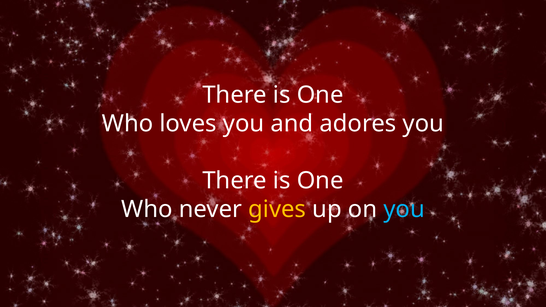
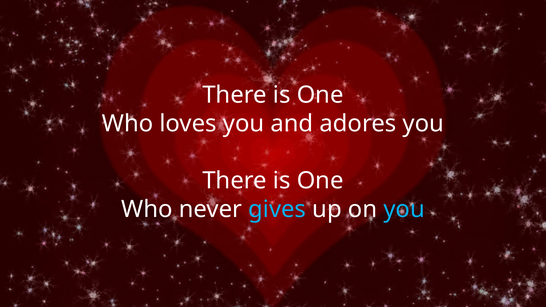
gives colour: yellow -> light blue (277, 210)
